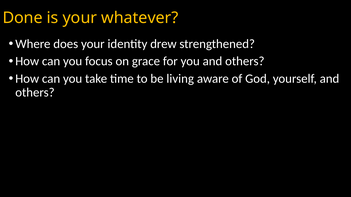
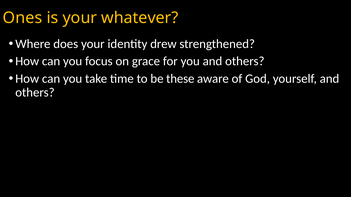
Done: Done -> Ones (22, 18)
living: living -> these (180, 79)
